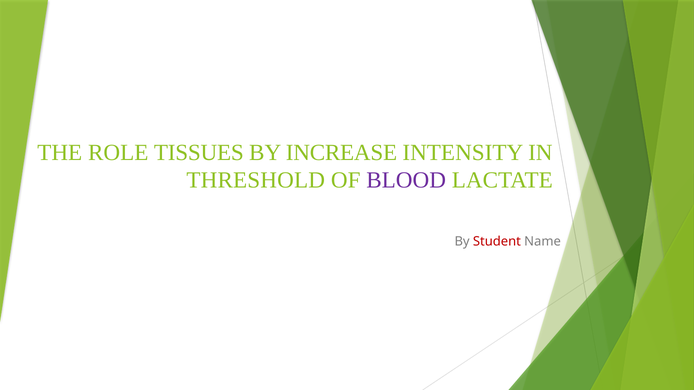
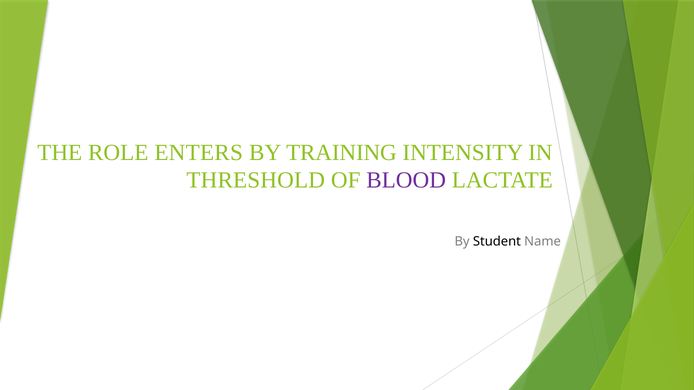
TISSUES: TISSUES -> ENTERS (199, 153)
INCREASE: INCREASE -> TRAINING (341, 153)
Student colour: red -> black (497, 242)
